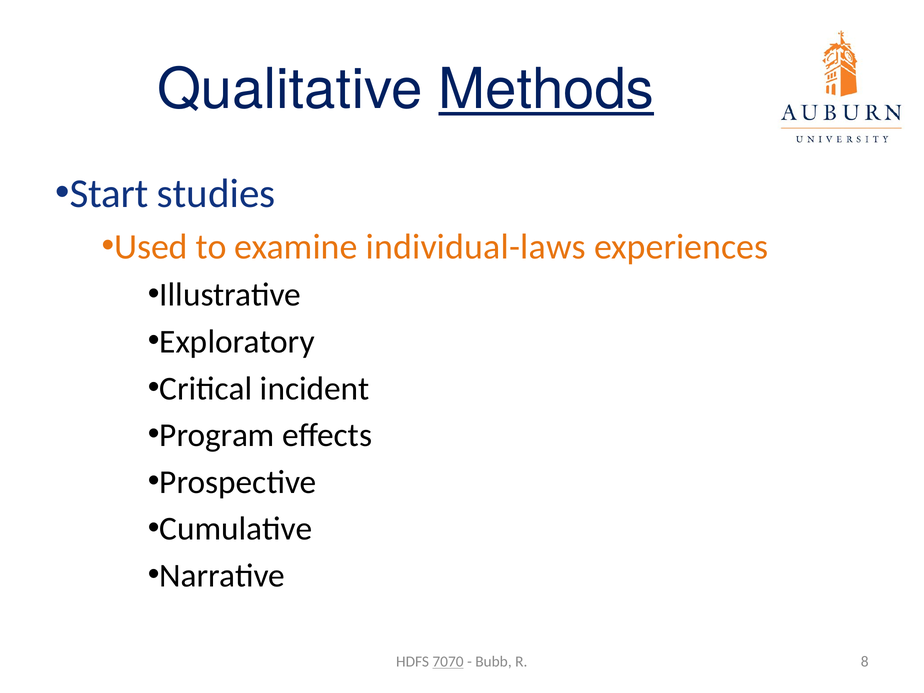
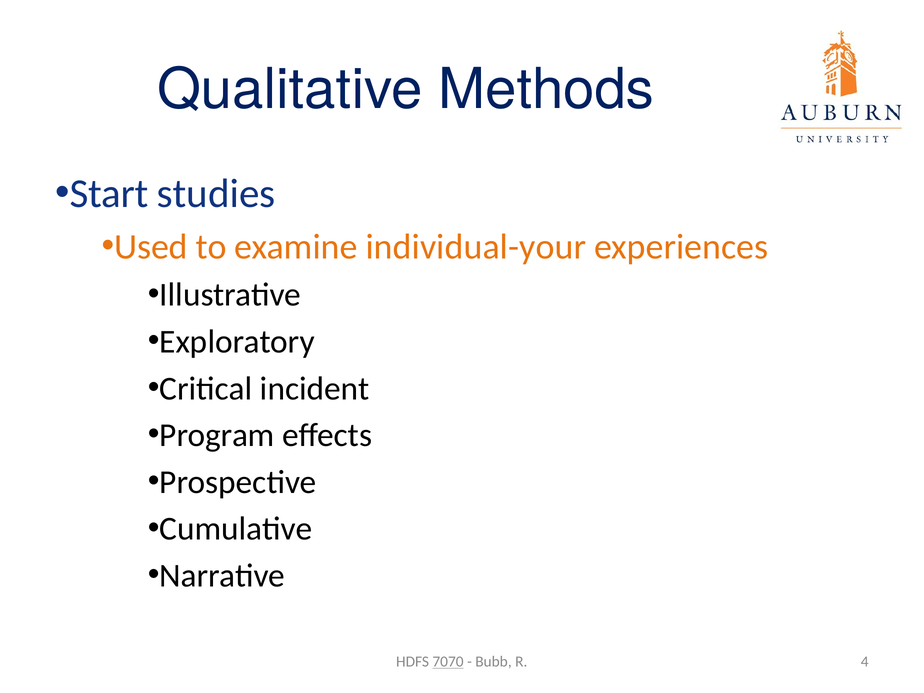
Methods underline: present -> none (546, 89)
individual-laws: individual-laws -> individual-your (476, 247)
8: 8 -> 4 (865, 662)
